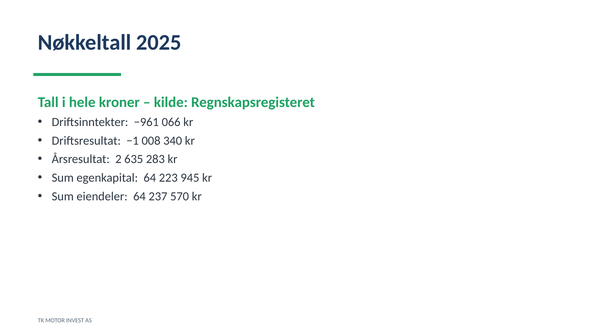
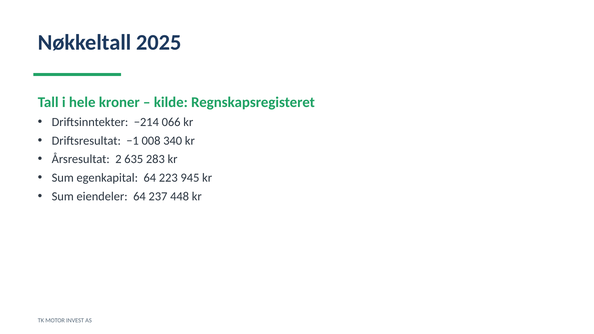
−961: −961 -> −214 (146, 122)
570: 570 -> 448 (180, 196)
